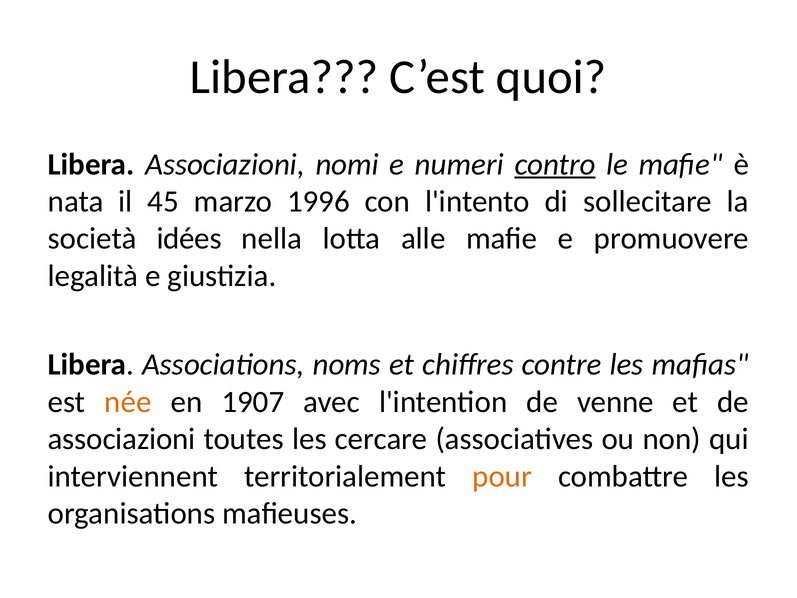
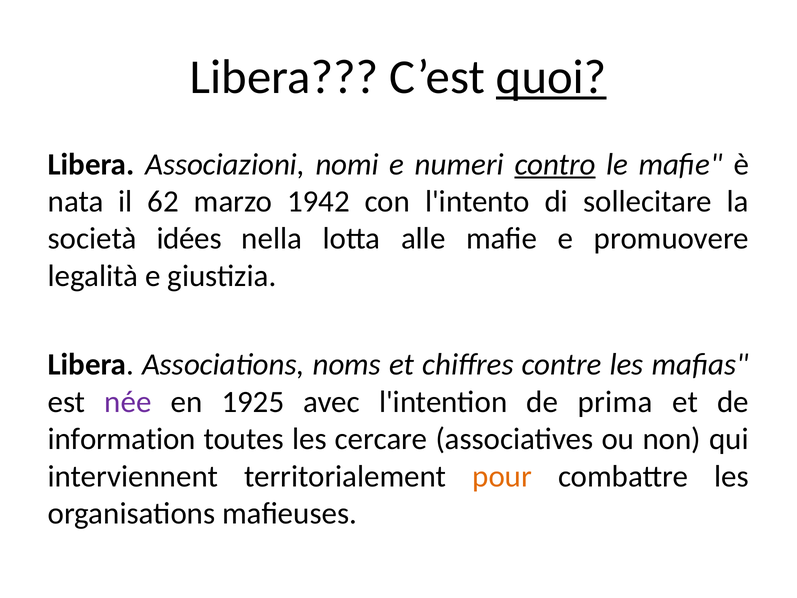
quoi underline: none -> present (551, 77)
45: 45 -> 62 (163, 201)
1996: 1996 -> 1942 (318, 201)
née colour: orange -> purple (128, 402)
1907: 1907 -> 1925 (253, 402)
venne: venne -> prima (615, 402)
associazioni: associazioni -> information (122, 439)
